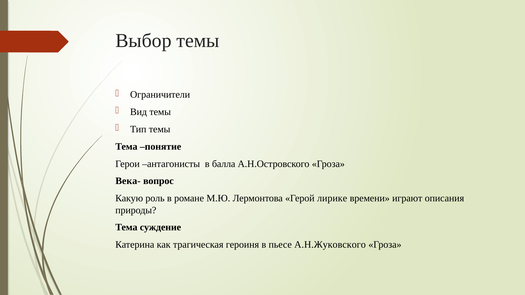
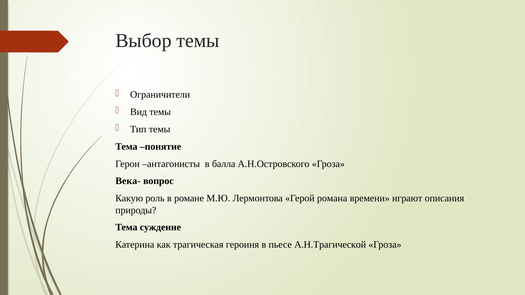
лирике: лирике -> романа (332, 199)
А.Н.Жуковского: А.Н.Жуковского -> А.Н.Трагической (330, 245)
